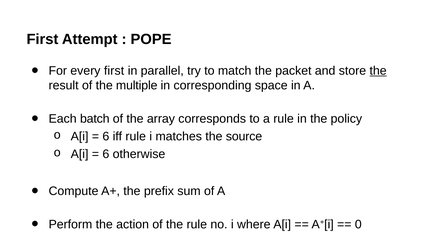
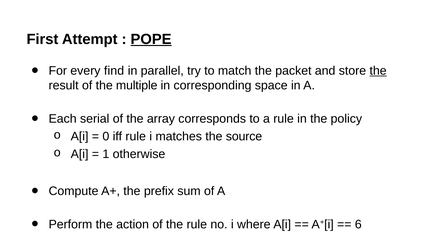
POPE underline: none -> present (151, 39)
every first: first -> find (114, 71)
batch: batch -> serial (95, 119)
6: 6 -> 0 (106, 136)
6: 6 -> 1 (106, 154)
0: 0 -> 6 (358, 224)
